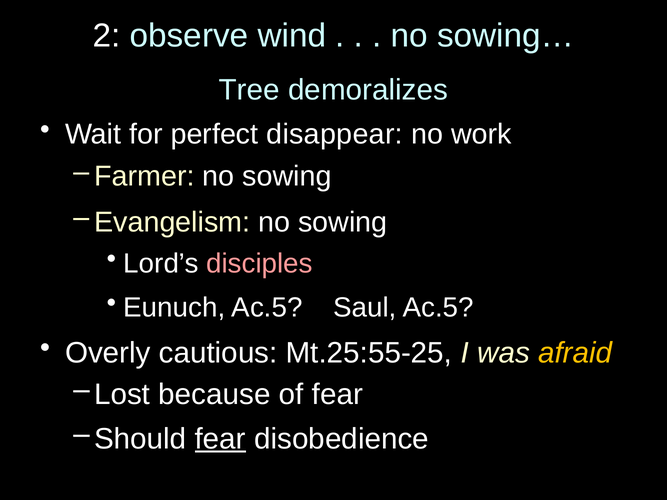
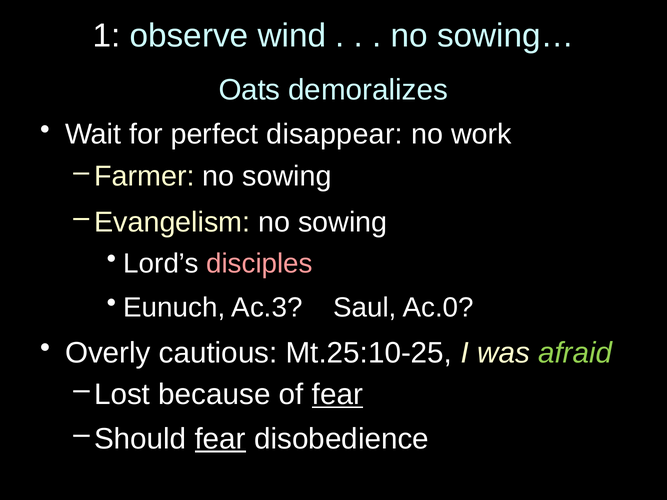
2: 2 -> 1 (107, 36)
Tree: Tree -> Oats (249, 90)
Eunuch Ac.5: Ac.5 -> Ac.3 (267, 308)
Saul Ac.5: Ac.5 -> Ac.0 (438, 308)
Mt.25:55-25: Mt.25:55-25 -> Mt.25:10-25 (369, 353)
afraid colour: yellow -> light green (575, 353)
fear underline: none -> present (337, 395)
